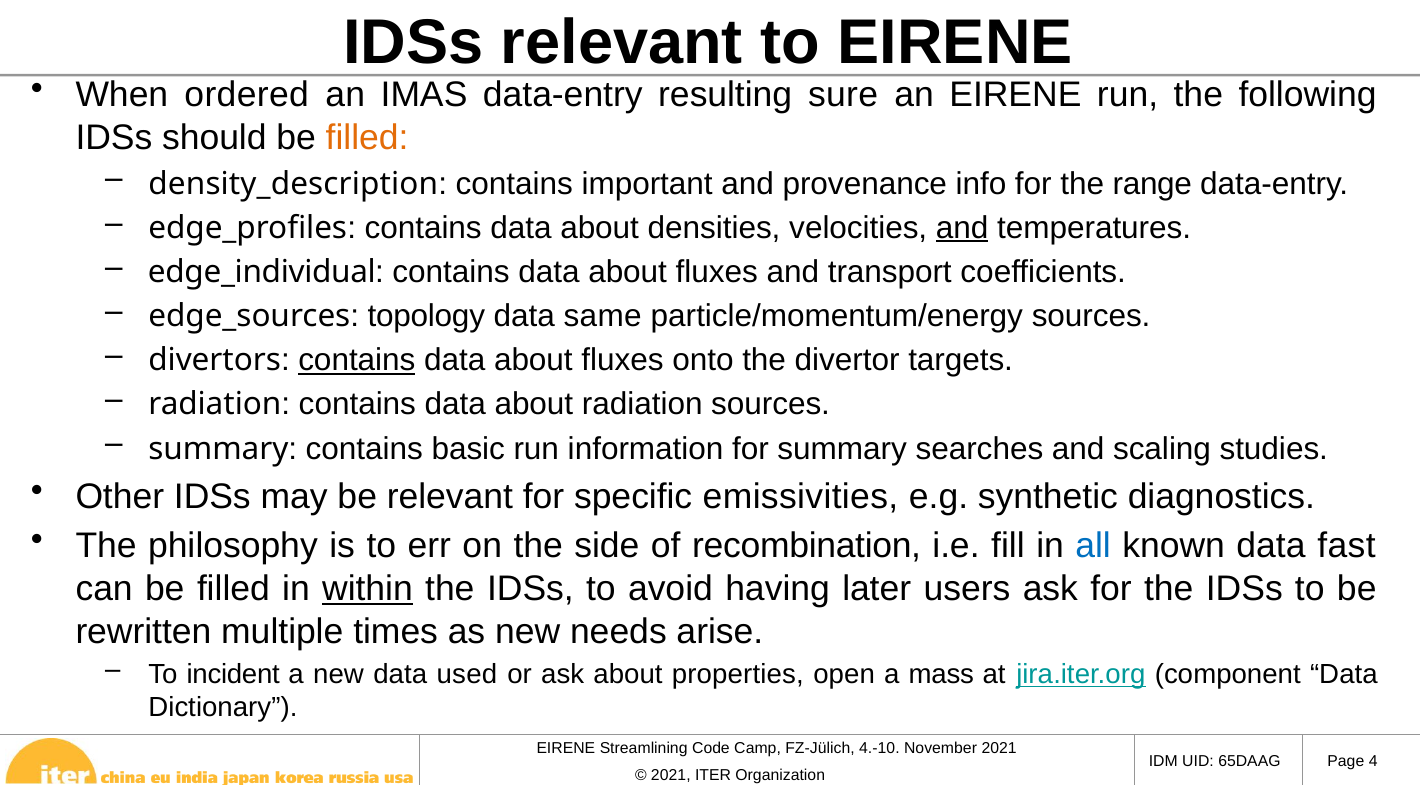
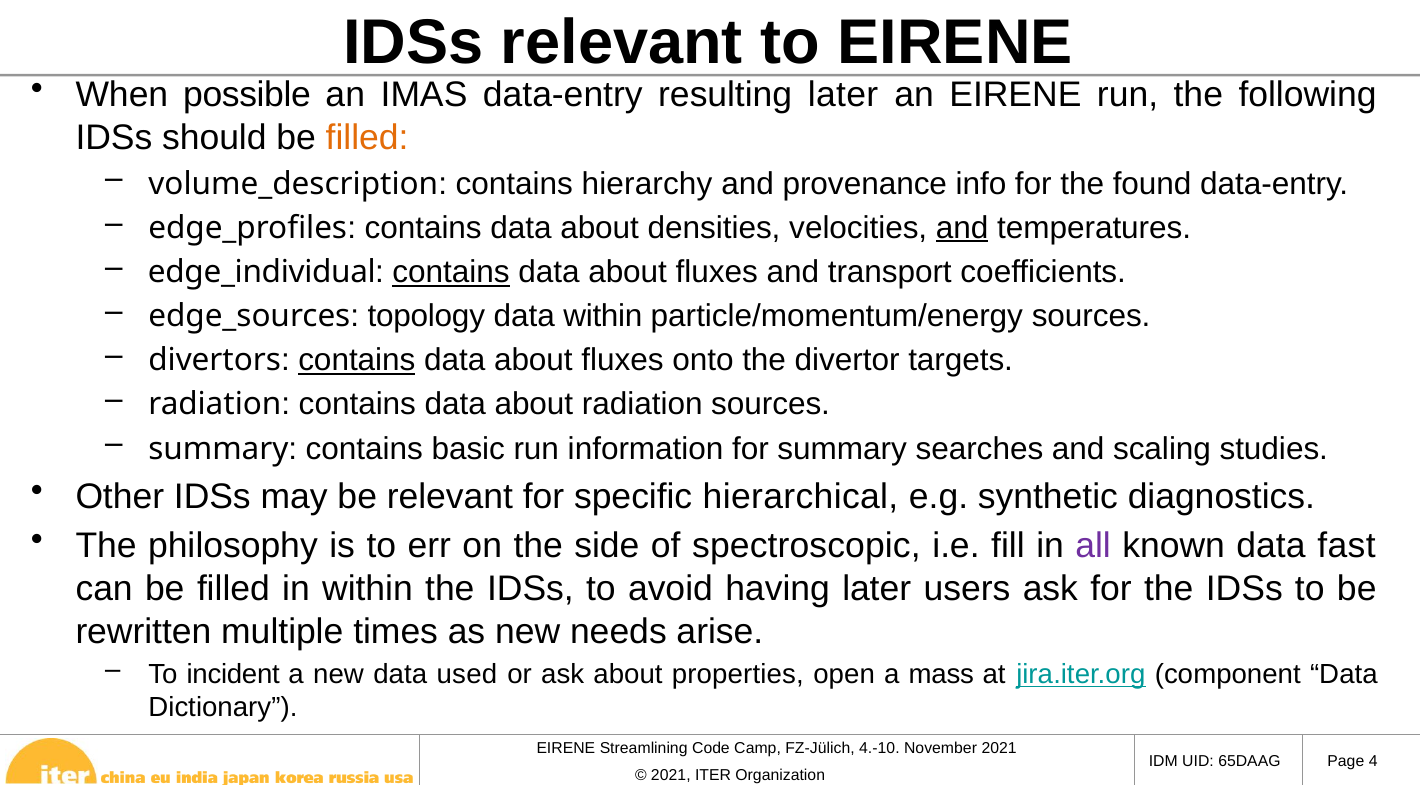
ordered: ordered -> possible (247, 95)
resulting sure: sure -> later (843, 95)
density_description: density_description -> volume_description (293, 184)
important: important -> hierarchy (647, 184)
range: range -> found (1152, 184)
contains underline: none -> present (451, 272)
data same: same -> within (603, 316)
emissivities: emissivities -> hierarchical (800, 496)
recombination: recombination -> spectroscopic (806, 546)
all colour: blue -> purple (1093, 546)
within underline: present -> none (367, 589)
